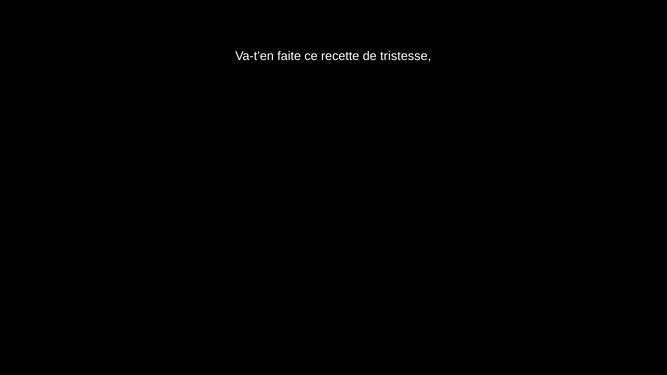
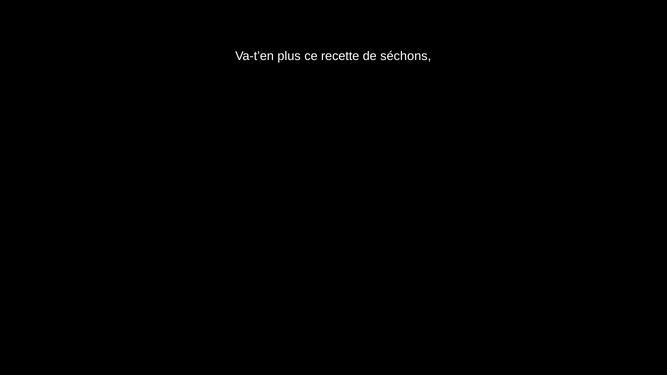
faite: faite -> plus (289, 56)
tristesse: tristesse -> séchons (406, 56)
